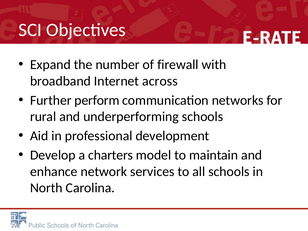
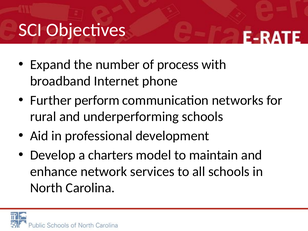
firewall: firewall -> process (178, 65)
across: across -> phone (160, 81)
